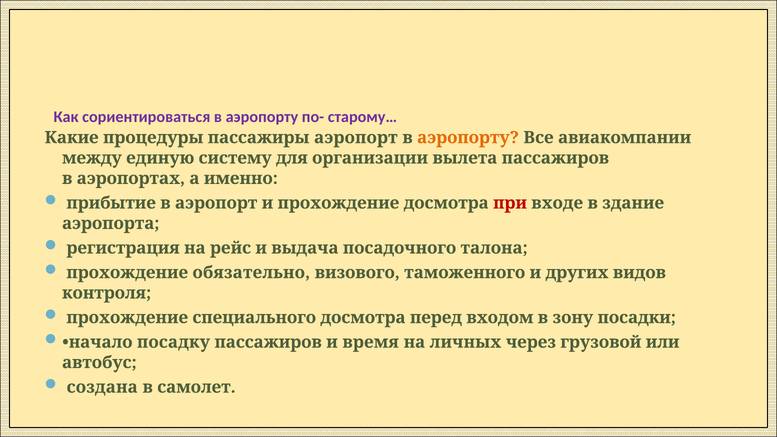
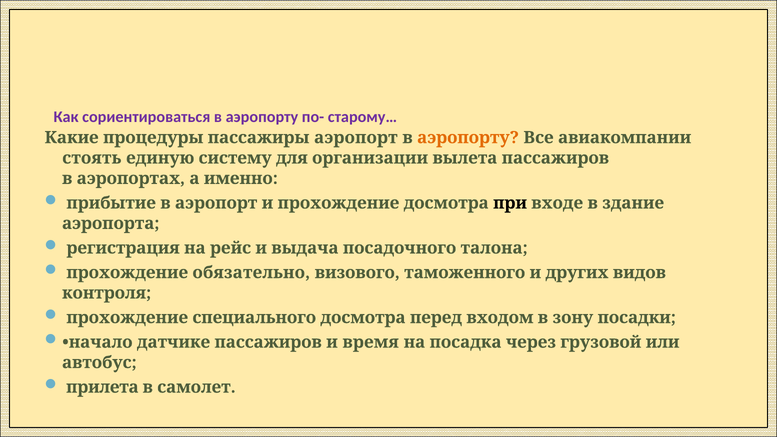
между: между -> стоять (92, 158)
при colour: red -> black (510, 203)
посадку: посадку -> датчике (174, 342)
личных: личных -> посадка (466, 342)
создана: создана -> прилета (102, 387)
